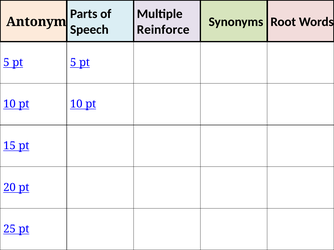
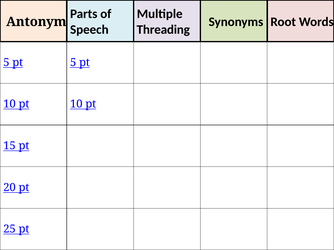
Reinforce: Reinforce -> Threading (163, 30)
